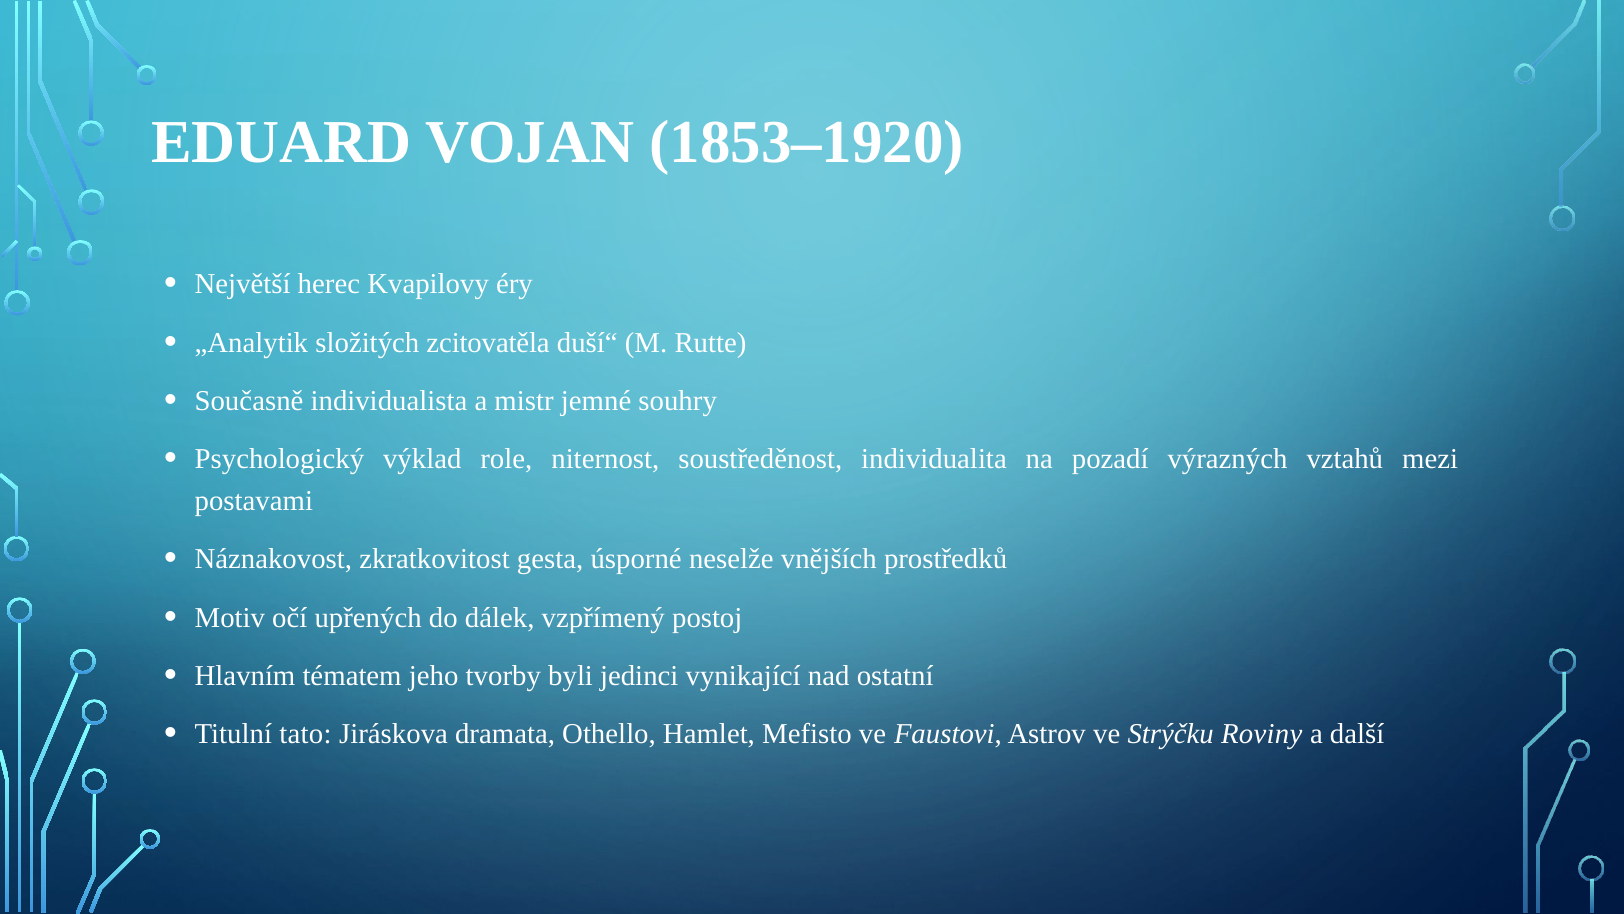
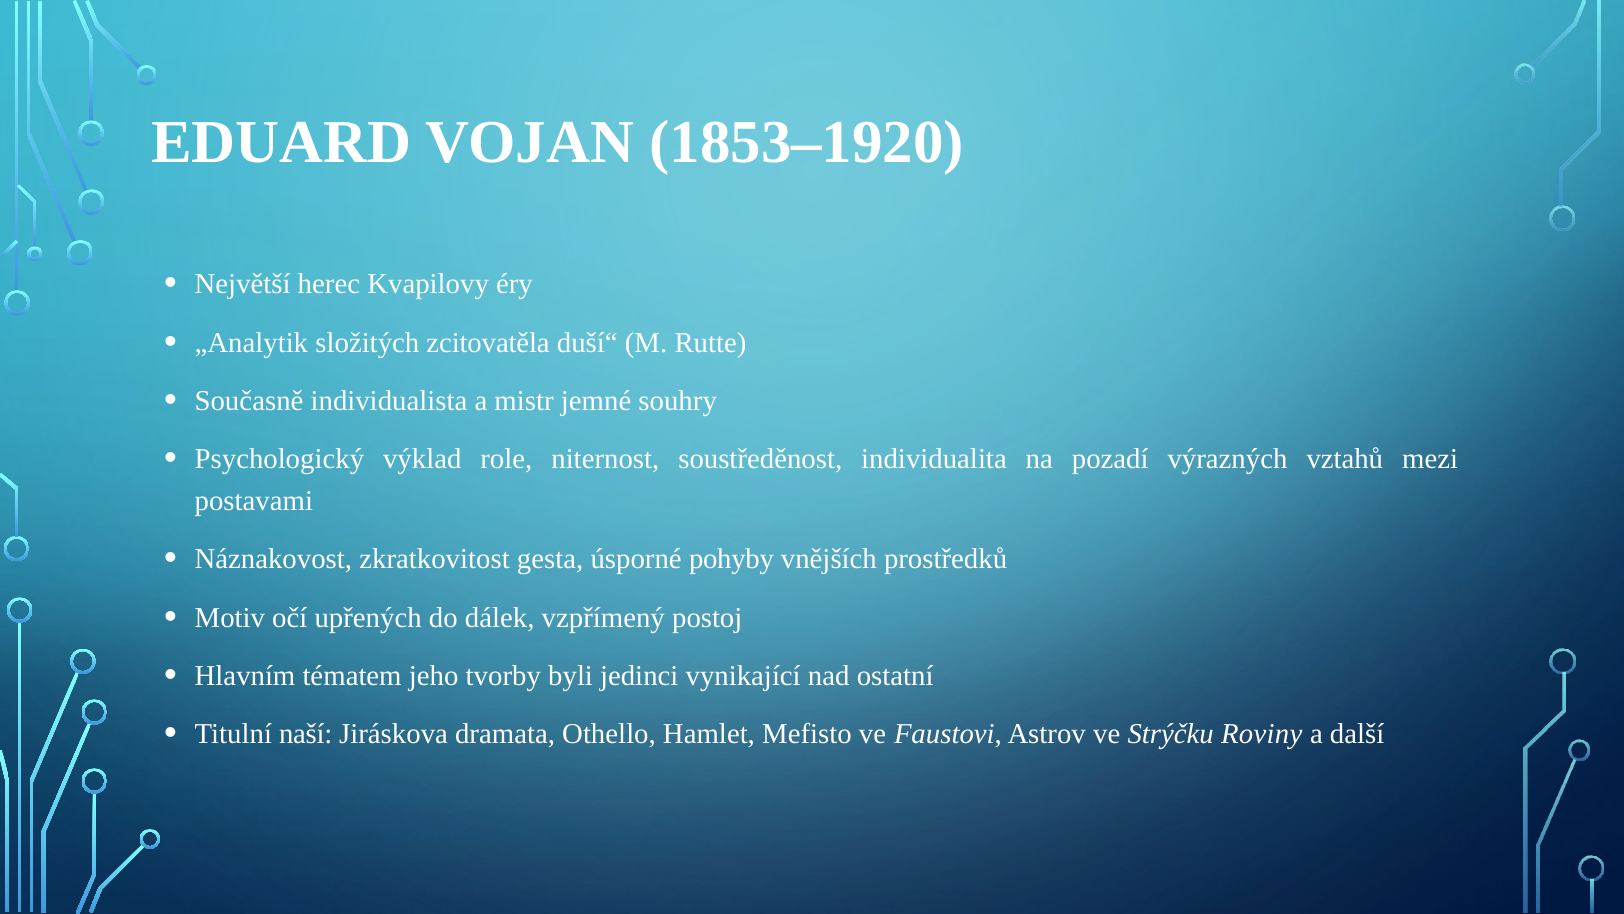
neselže: neselže -> pohyby (731, 559)
tato: tato -> naší (306, 734)
